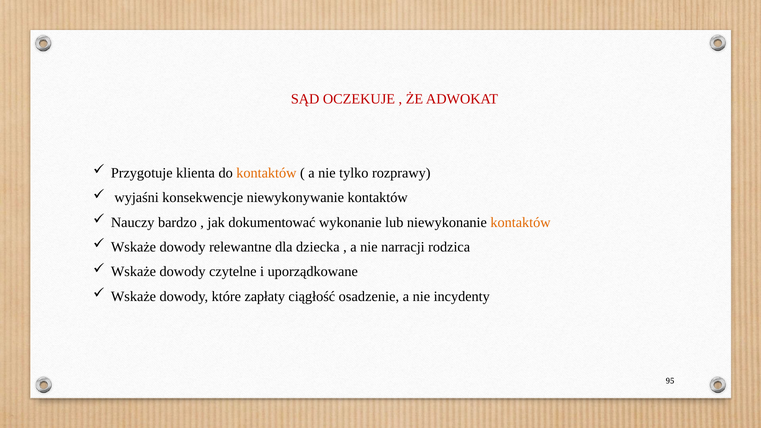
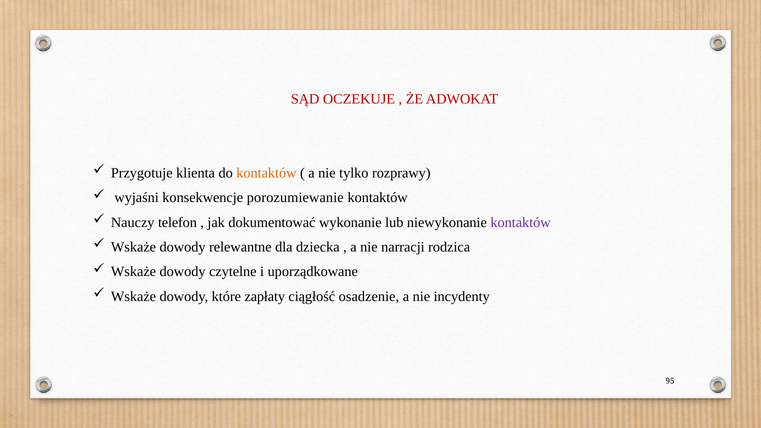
niewykonywanie: niewykonywanie -> porozumiewanie (295, 198)
bardzo: bardzo -> telefon (177, 222)
kontaktów colour: orange -> purple (521, 222)
